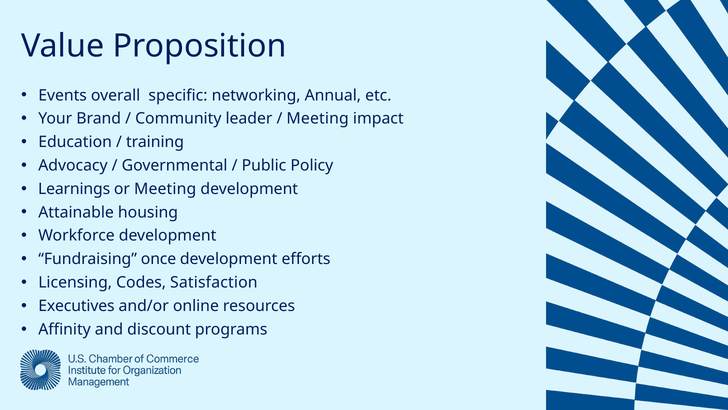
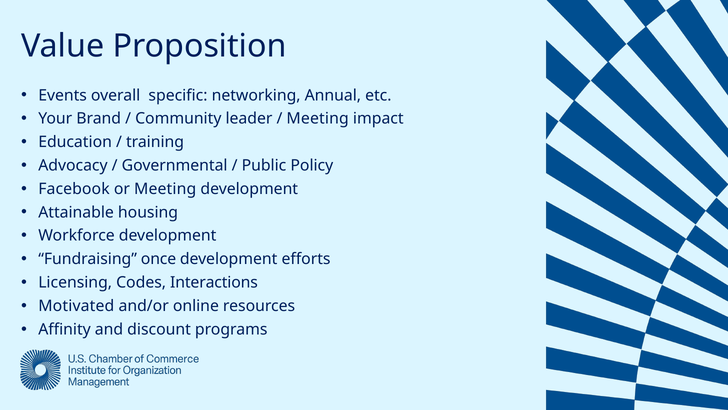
Learnings: Learnings -> Facebook (74, 189)
Satisfaction: Satisfaction -> Interactions (214, 282)
Executives: Executives -> Motivated (76, 306)
